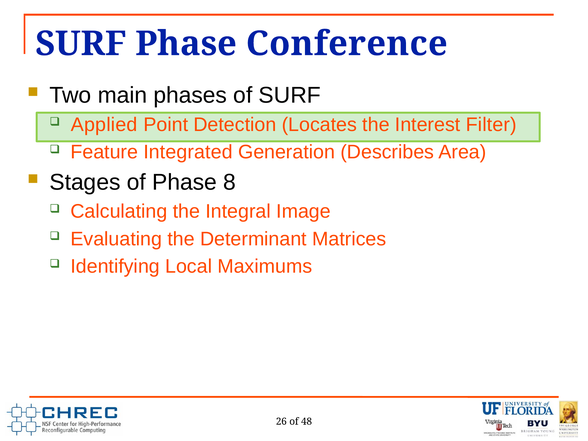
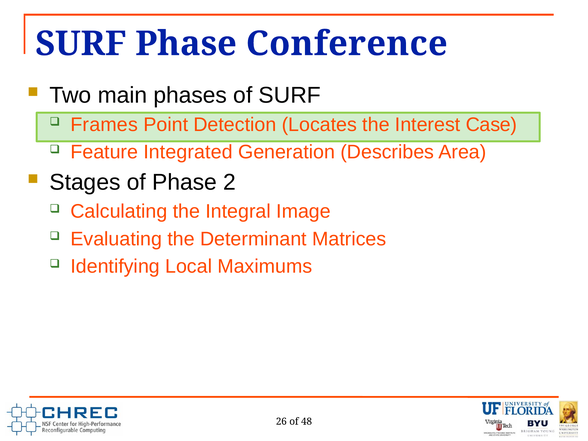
Applied: Applied -> Frames (104, 125)
Filter: Filter -> Case (491, 125)
8: 8 -> 2 (230, 182)
